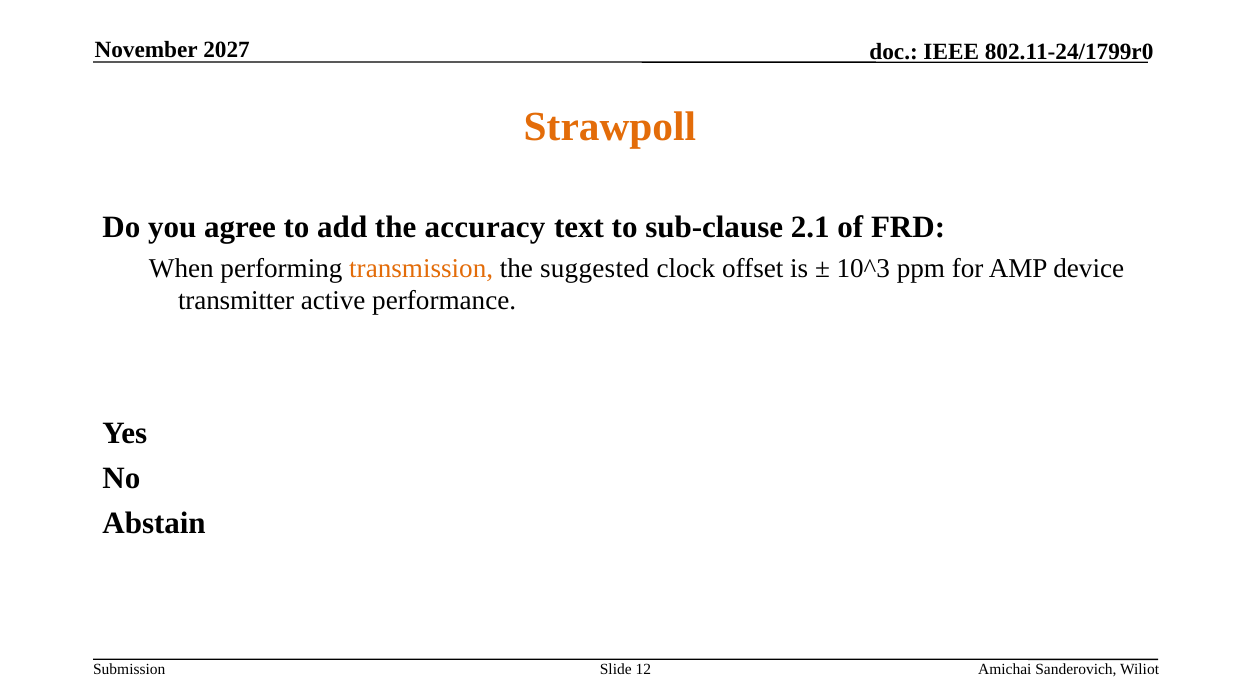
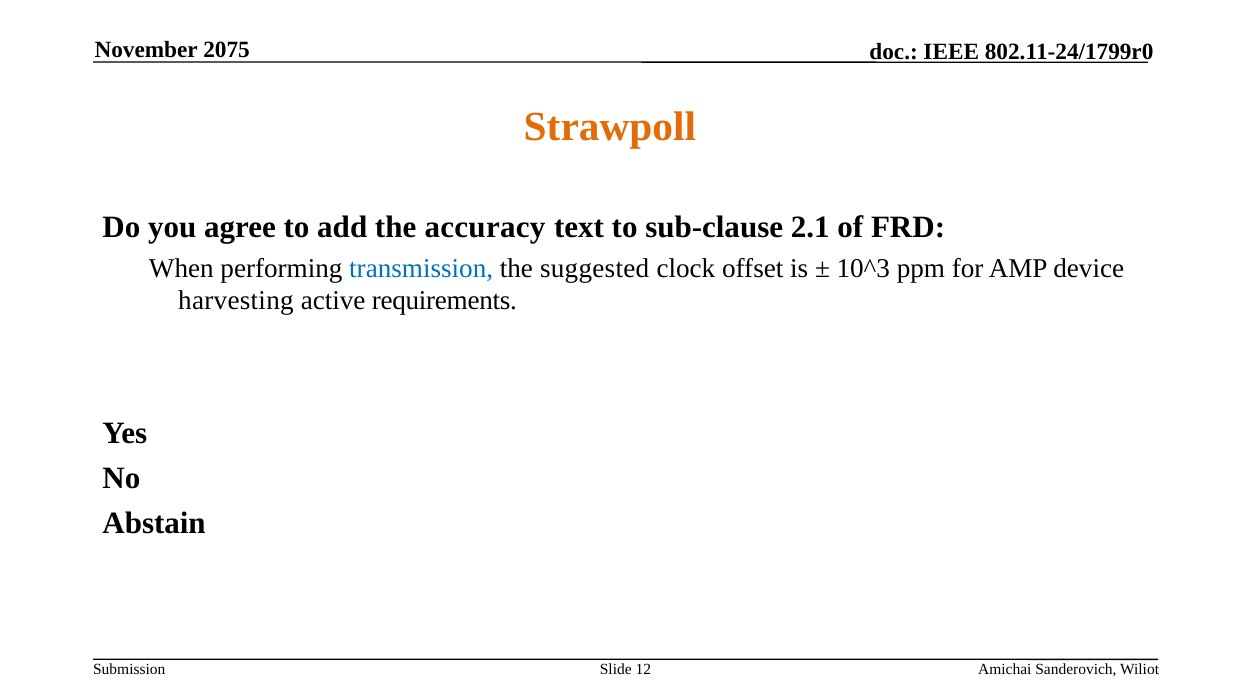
2027: 2027 -> 2075 (227, 49)
transmission colour: orange -> blue (421, 268)
transmitter: transmitter -> harvesting (236, 301)
performance: performance -> requirements (444, 301)
